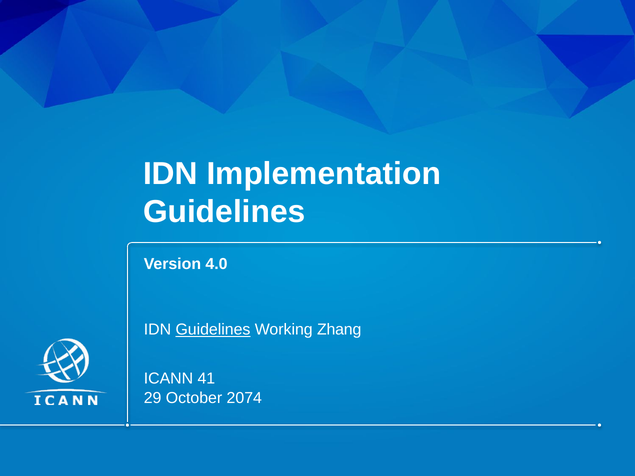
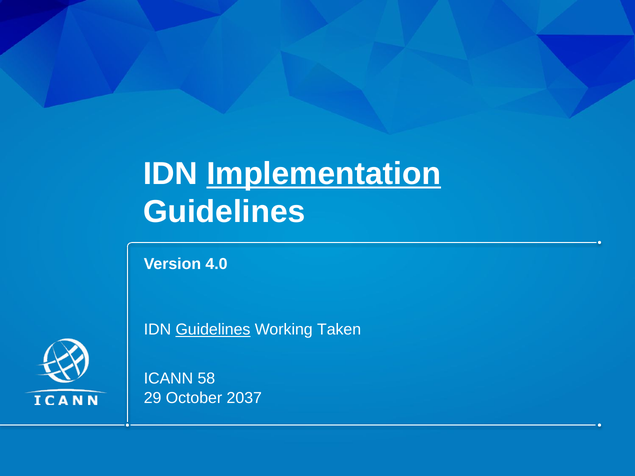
Implementation underline: none -> present (324, 174)
Zhang: Zhang -> Taken (339, 330)
41: 41 -> 58 (206, 379)
2074: 2074 -> 2037 (244, 398)
